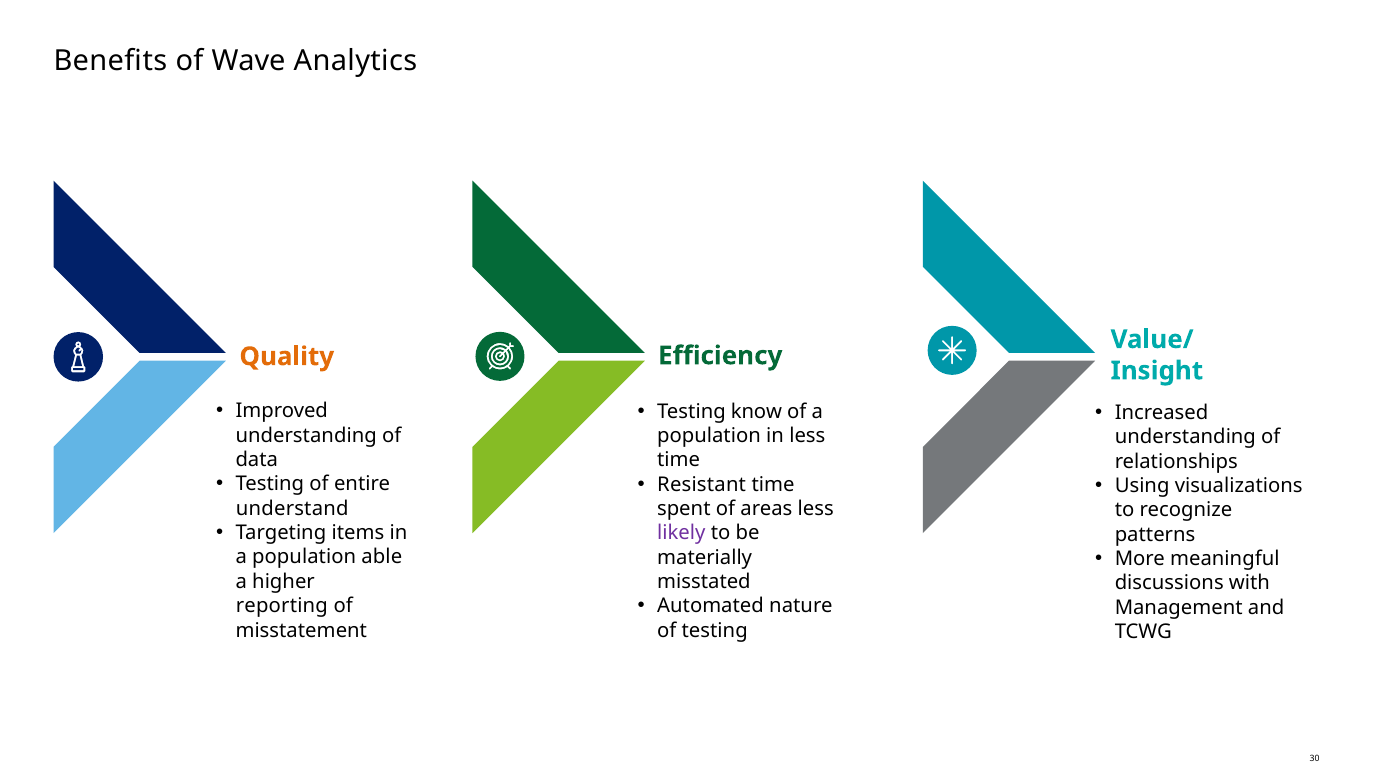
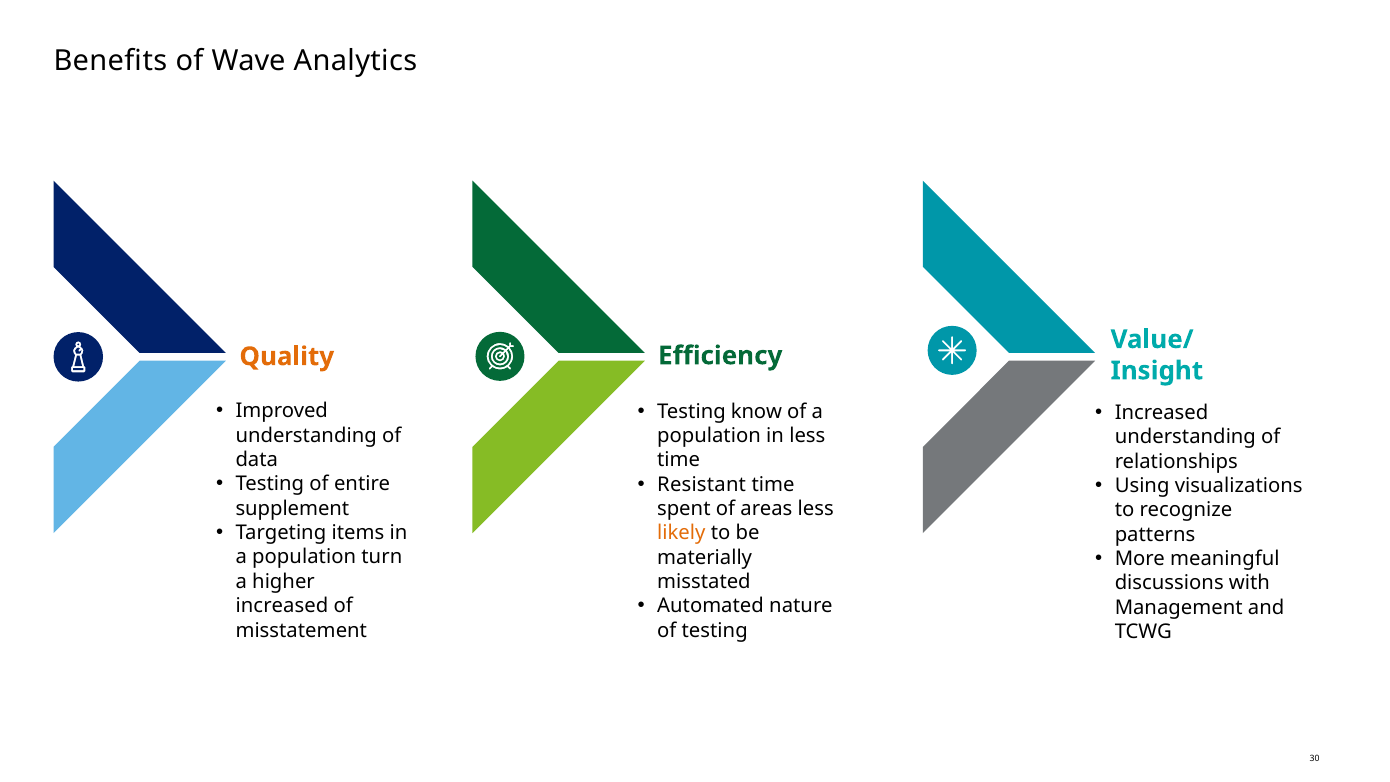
understand: understand -> supplement (292, 509)
likely colour: purple -> orange (681, 533)
able: able -> turn (382, 557)
reporting: reporting -> increased (282, 606)
